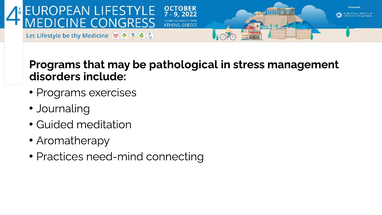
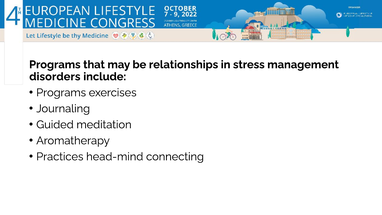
pathological: pathological -> relationships (184, 65)
need-mind: need-mind -> head-mind (115, 157)
